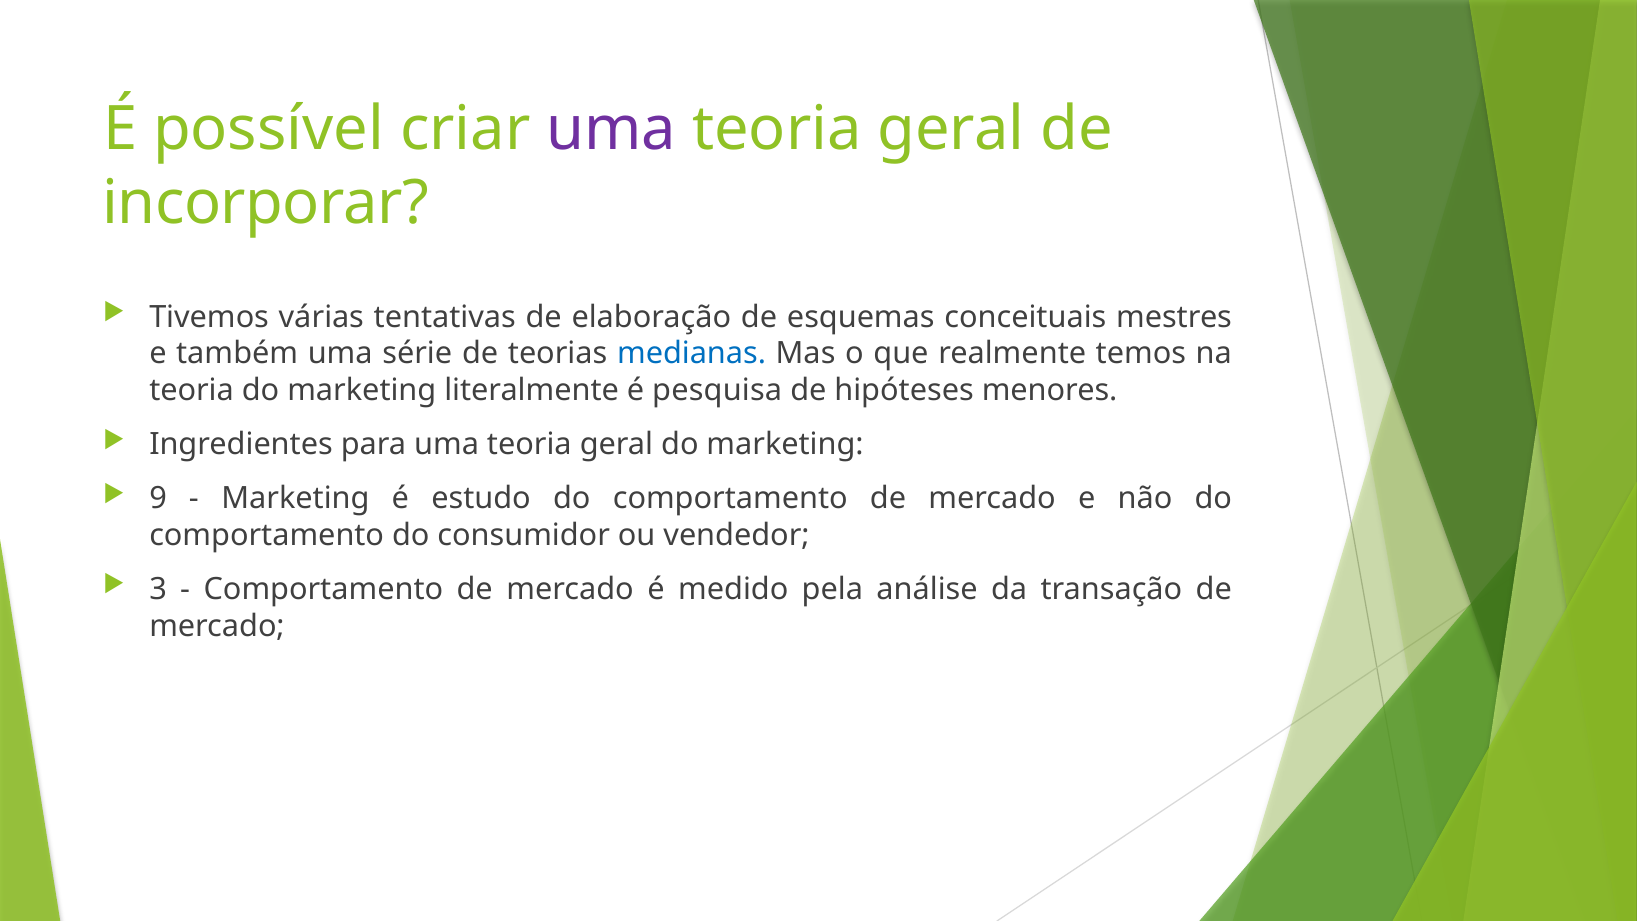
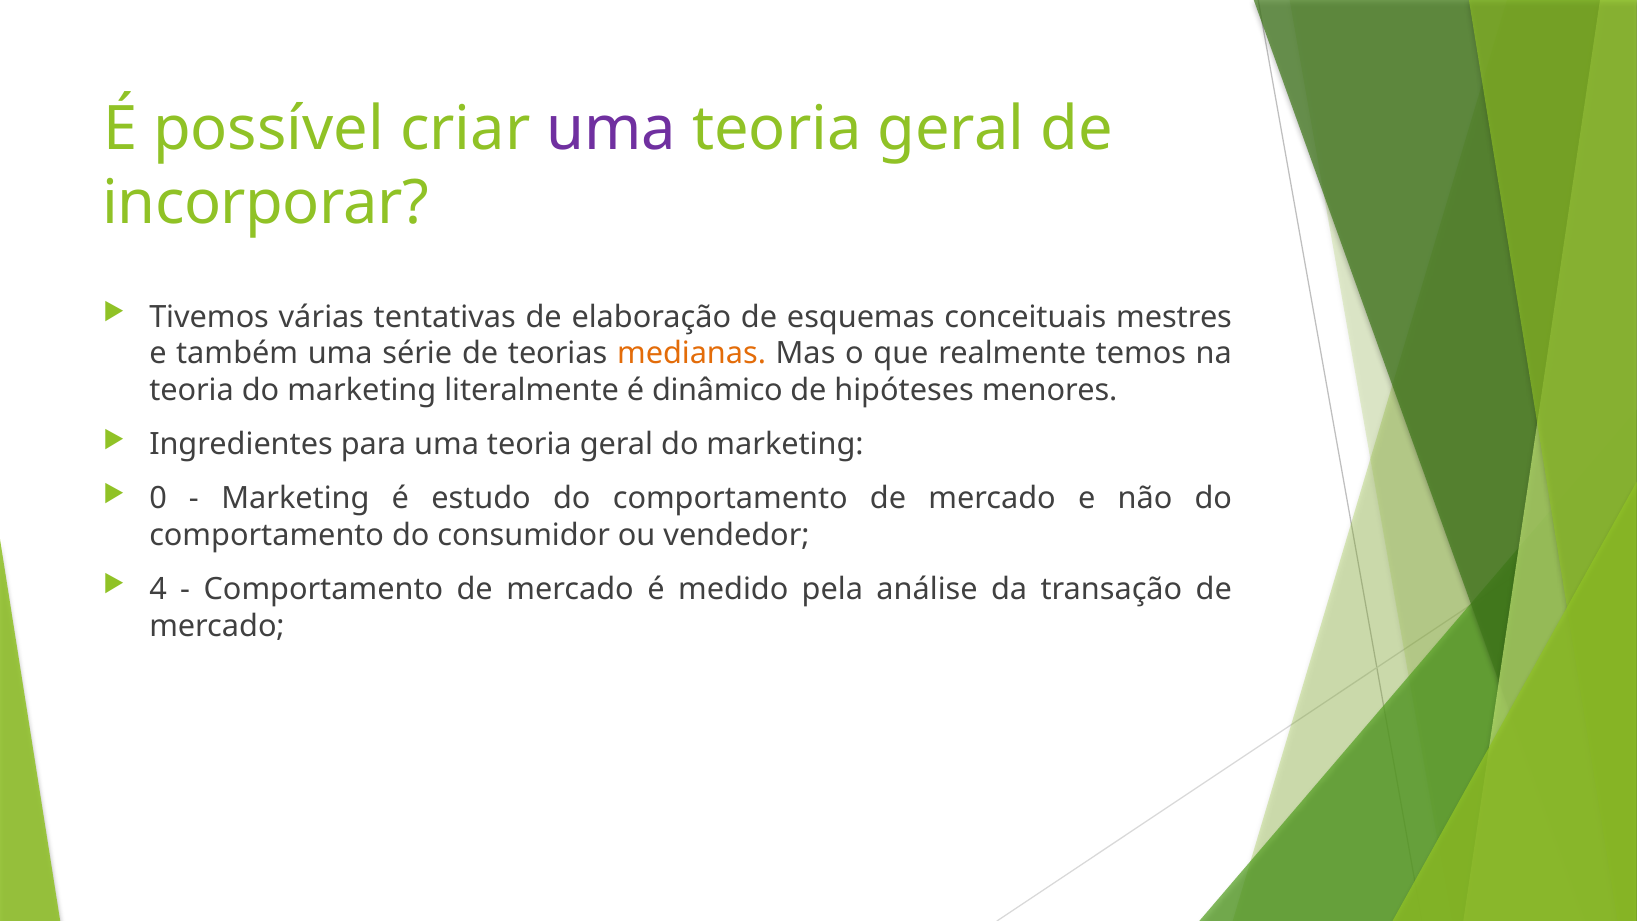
medianas colour: blue -> orange (692, 354)
pesquisa: pesquisa -> dinâmico (717, 390)
9: 9 -> 0 (158, 498)
3: 3 -> 4 (158, 589)
